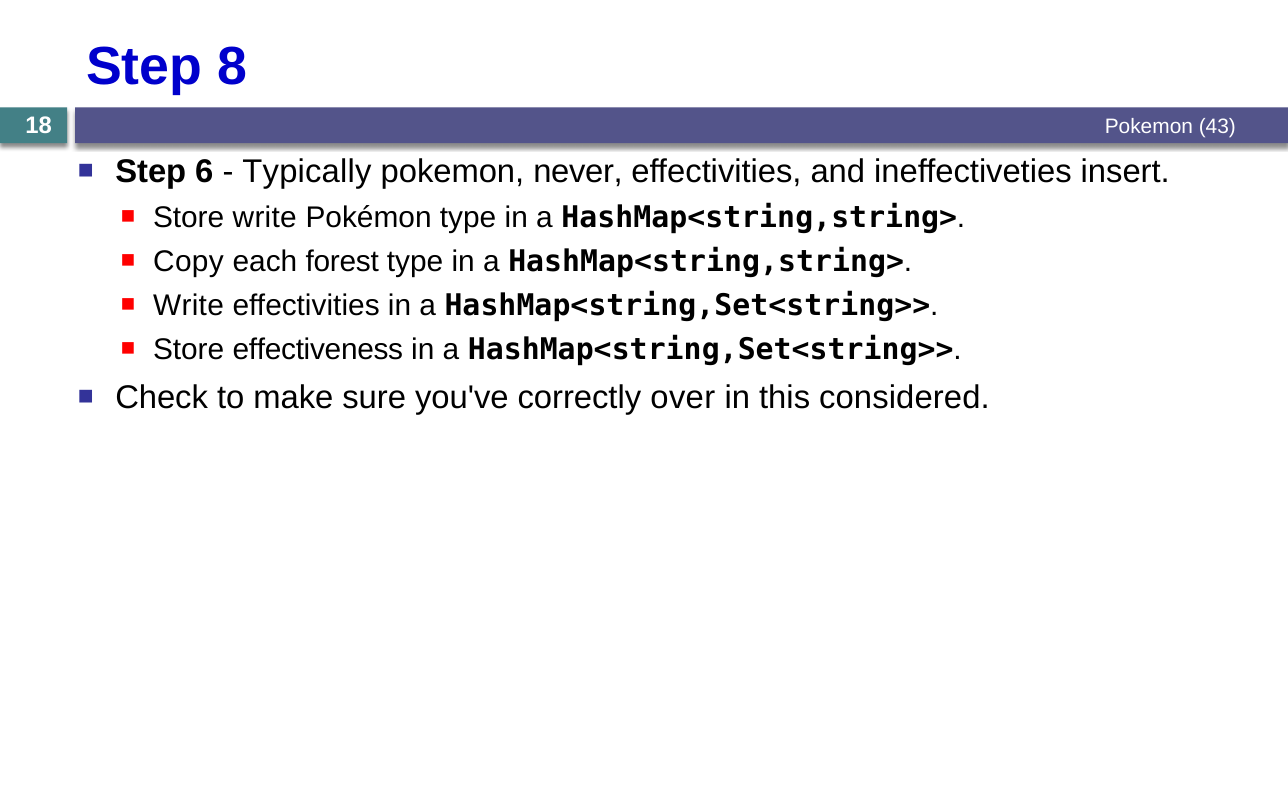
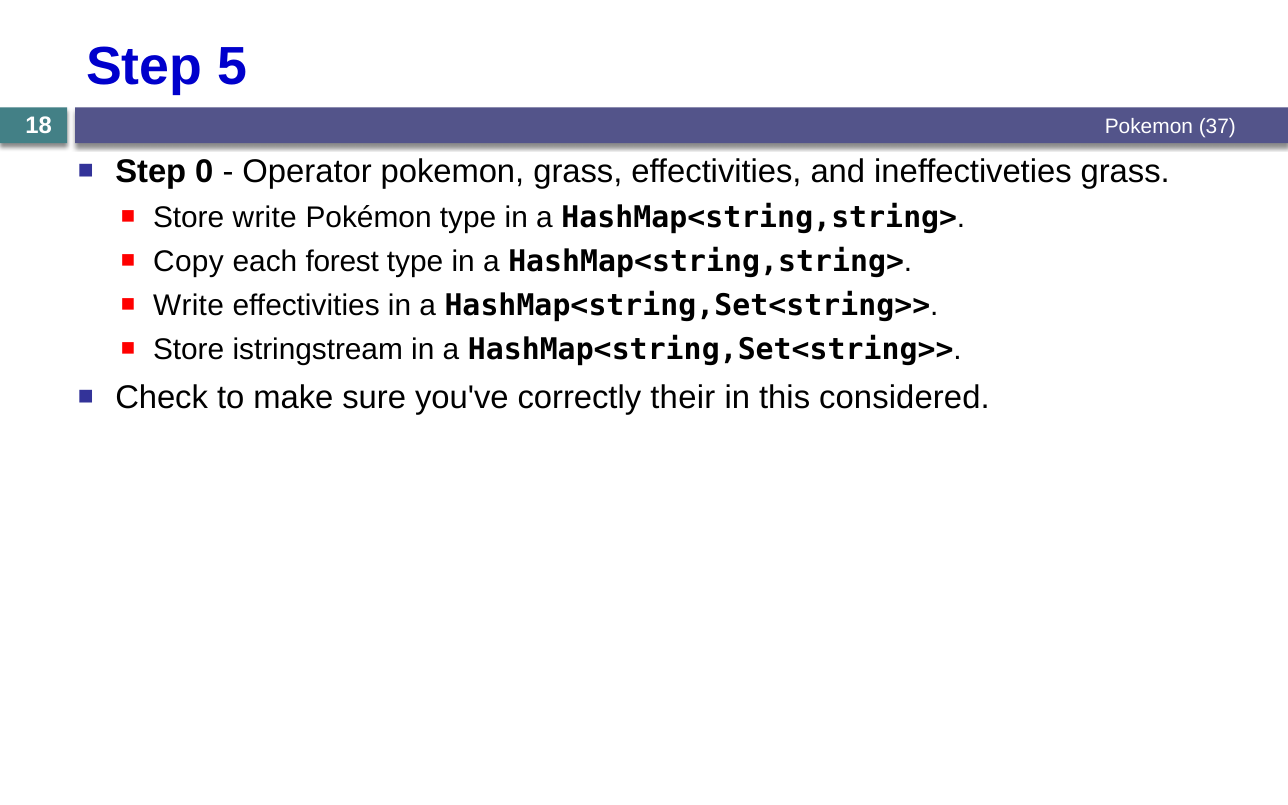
8: 8 -> 5 (232, 67)
43: 43 -> 37 (1217, 127)
6: 6 -> 0 (204, 172)
Typically: Typically -> Operator (307, 172)
pokemon never: never -> grass (578, 172)
ineffectiveties insert: insert -> grass (1125, 172)
effectiveness: effectiveness -> istringstream (318, 350)
over: over -> their (683, 398)
